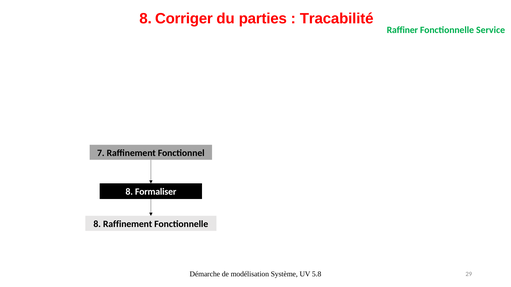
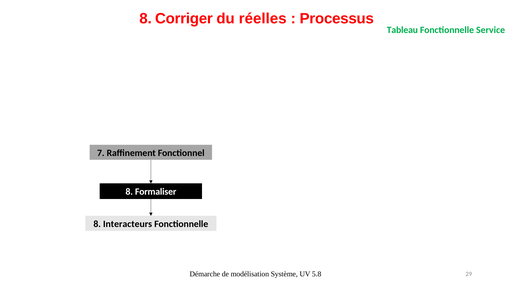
parties: parties -> réelles (263, 18)
Tracabilité: Tracabilité -> Processus (337, 18)
Raffiner: Raffiner -> Tableau (402, 30)
8 Raffinement: Raffinement -> Interacteurs (128, 224)
